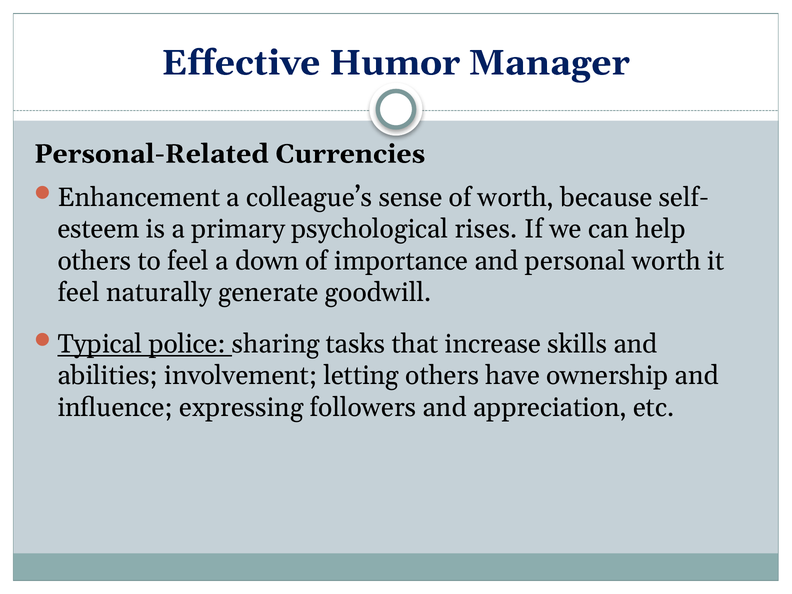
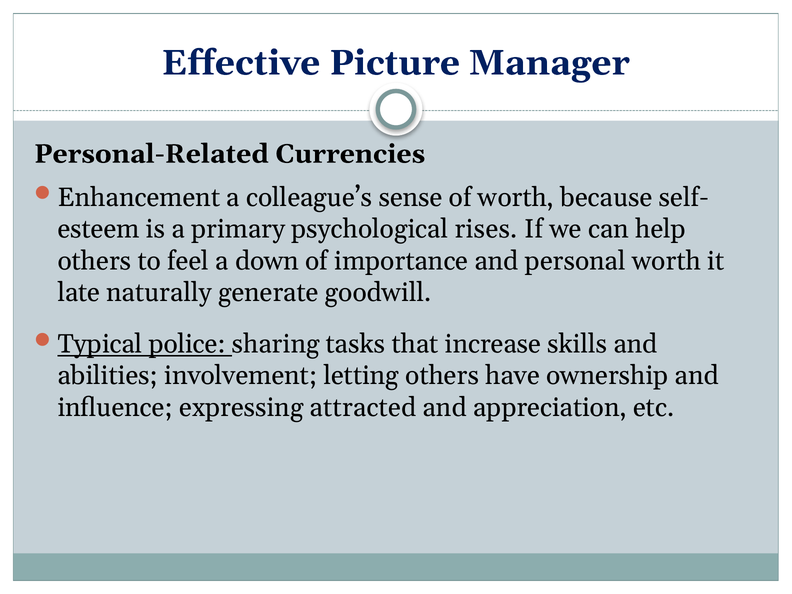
Humor: Humor -> Picture (395, 63)
feel: feel -> late (79, 293)
followers: followers -> attracted (363, 407)
